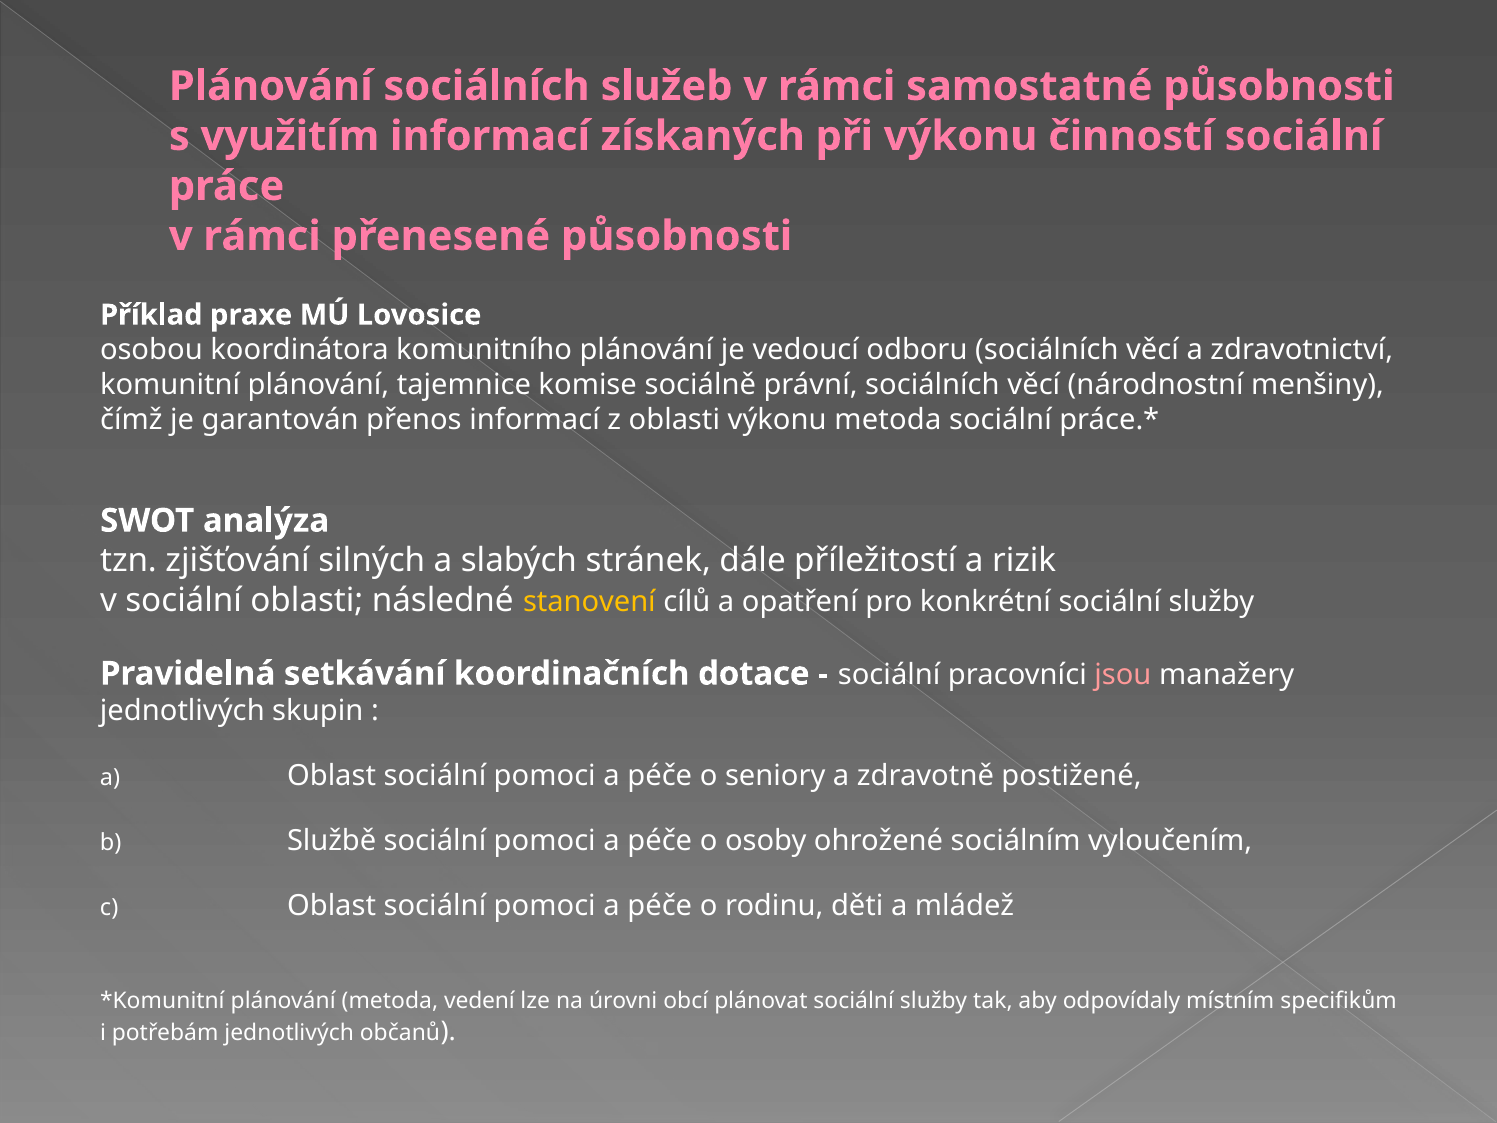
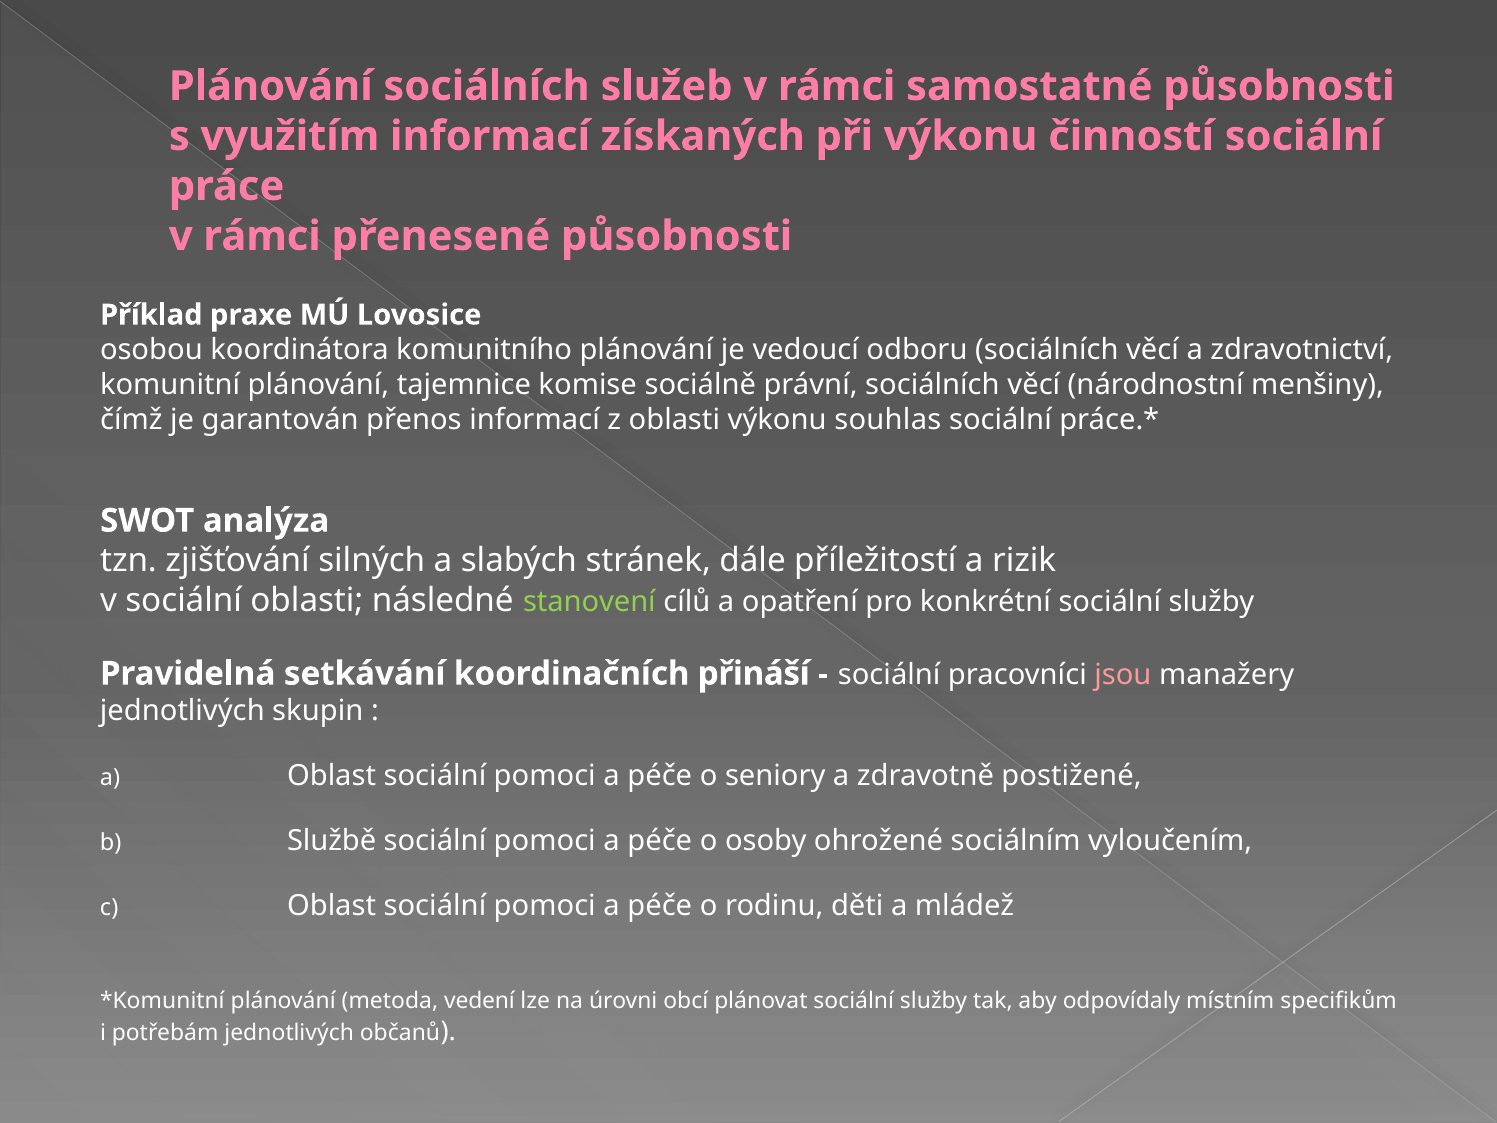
výkonu metoda: metoda -> souhlas (888, 420)
stanovení colour: yellow -> light green (589, 602)
dotace: dotace -> přináší (754, 674)
